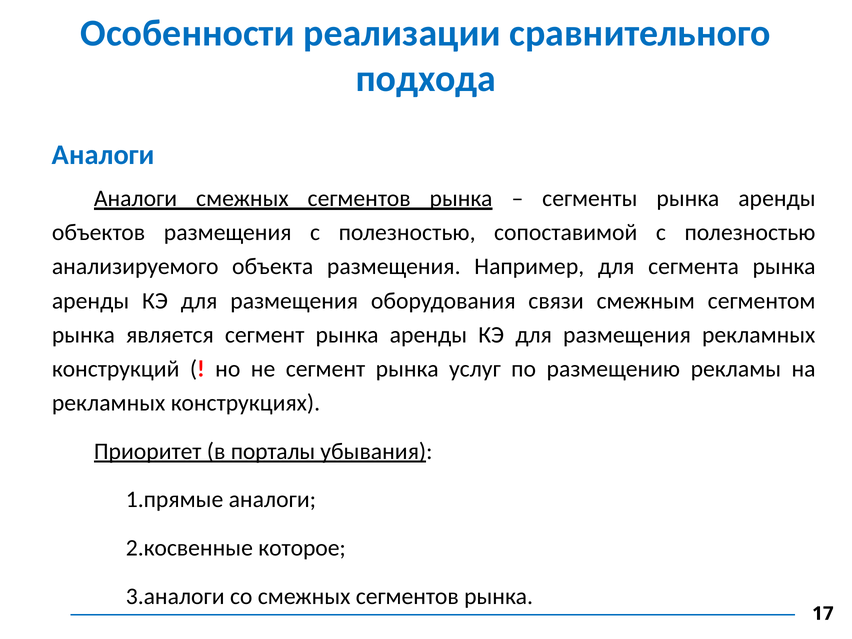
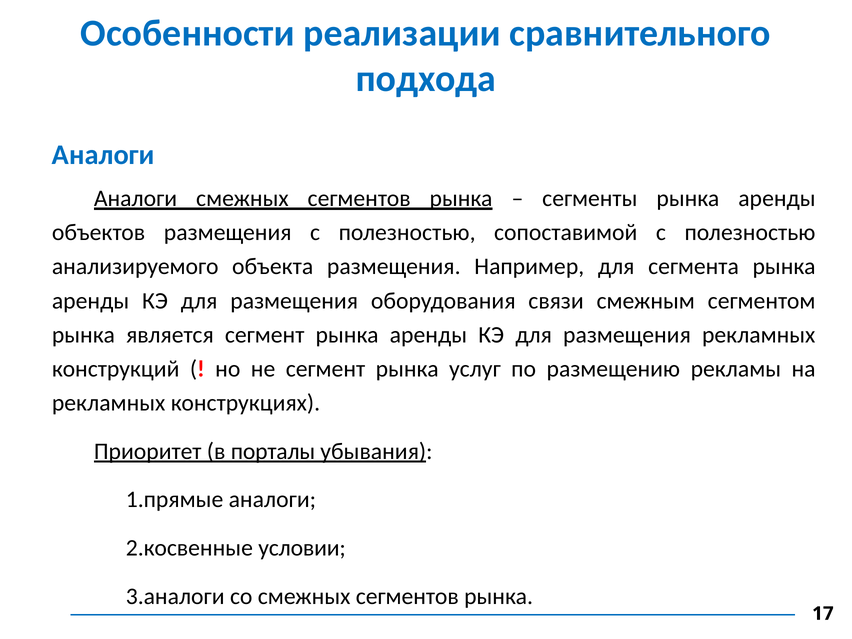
которое: которое -> условии (302, 548)
